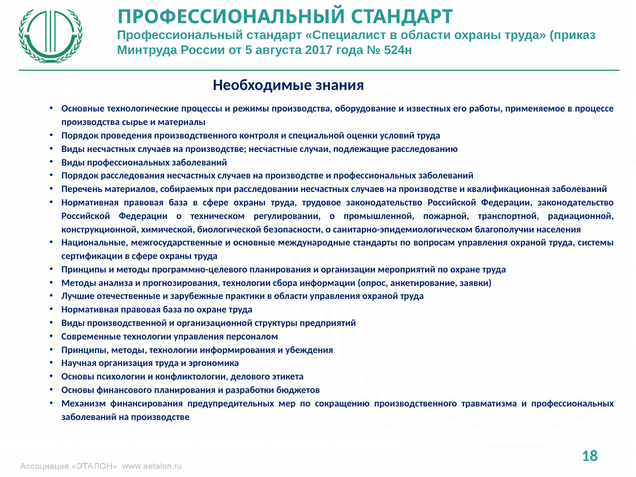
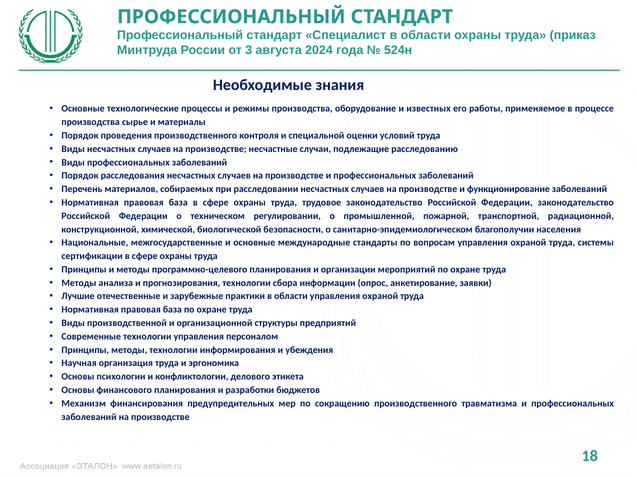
5: 5 -> 3 (249, 50)
2017: 2017 -> 2024 (319, 50)
квалификационная: квалификационная -> функционирование (508, 189)
